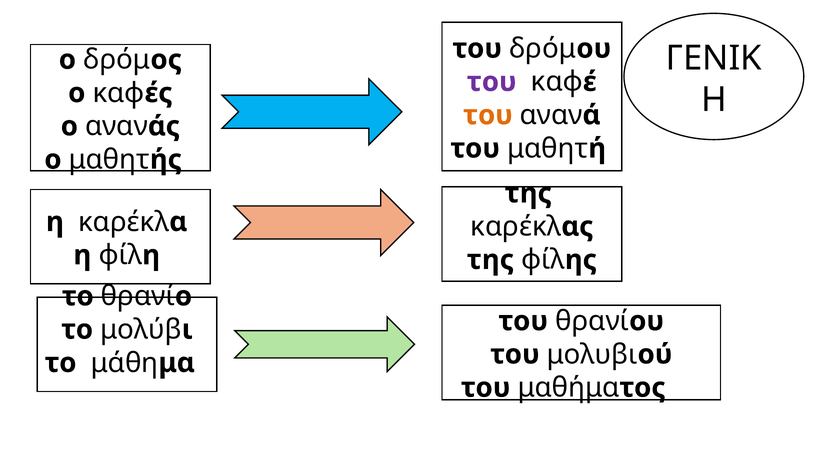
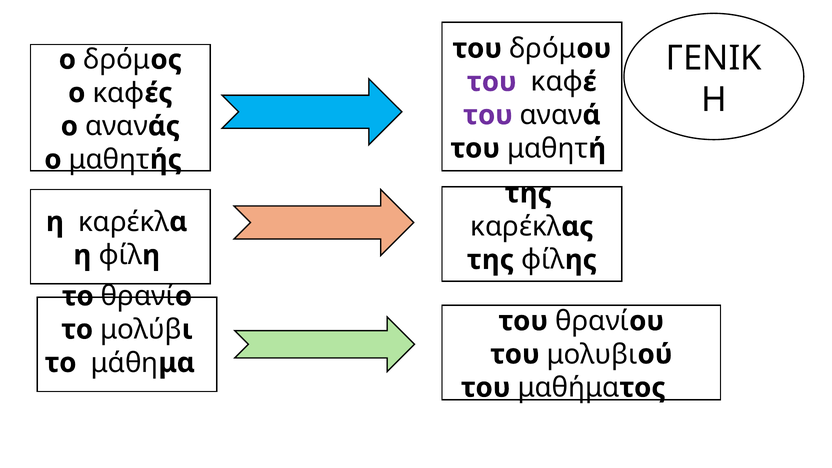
του colour: orange -> purple (488, 115)
